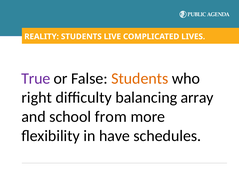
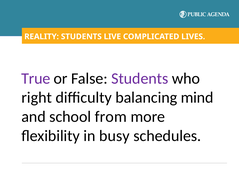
Students colour: orange -> purple (140, 79)
array: array -> mind (197, 98)
have: have -> busy (114, 136)
